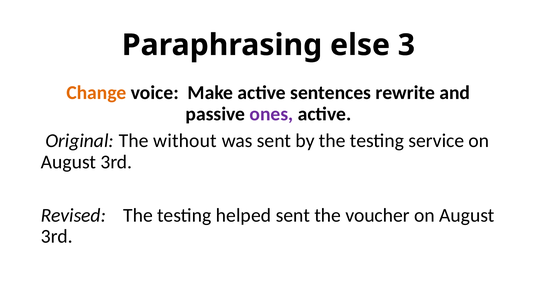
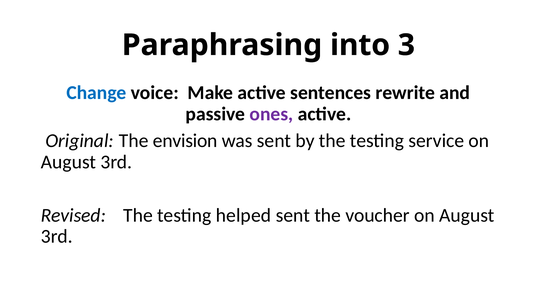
else: else -> into (360, 45)
Change colour: orange -> blue (97, 93)
without: without -> envision (185, 141)
